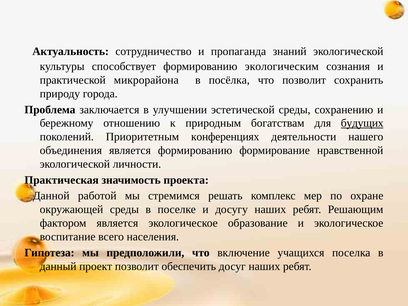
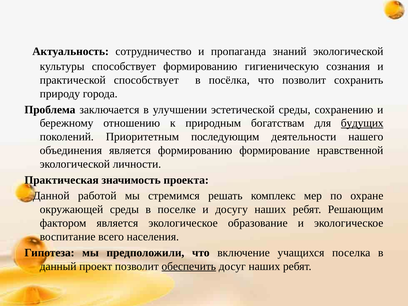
экологическим: экологическим -> гигиеническую (282, 67)
практической микрорайона: микрорайона -> способствует (146, 80)
конференциях: конференциях -> последующим (225, 137)
обеспечить underline: none -> present (189, 266)
